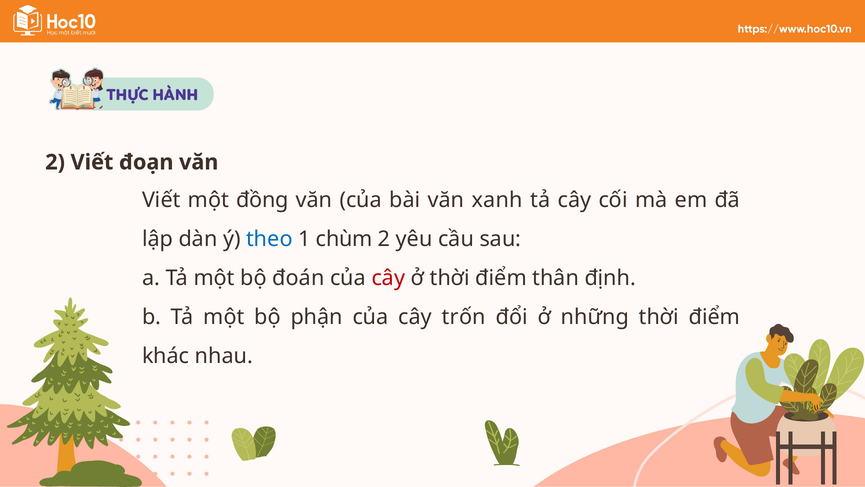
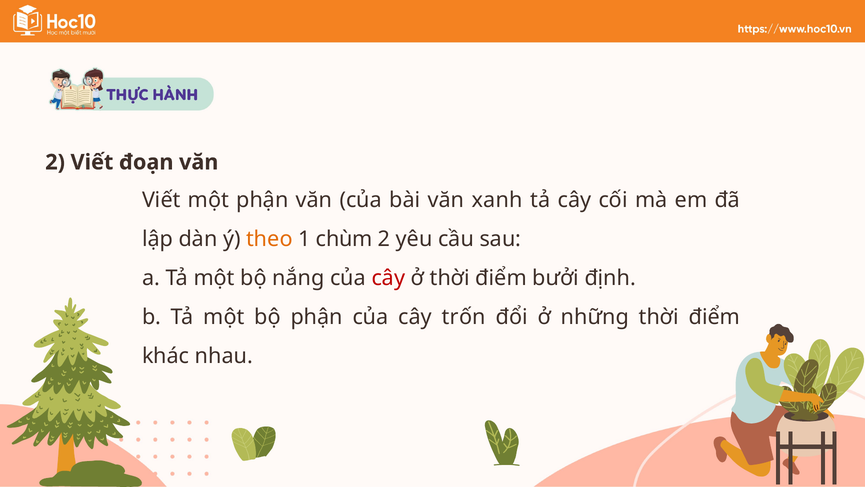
một đồng: đồng -> phận (262, 200)
theo colour: blue -> orange (269, 239)
đoán: đoán -> nắng (298, 278)
thân: thân -> bưởi (556, 278)
